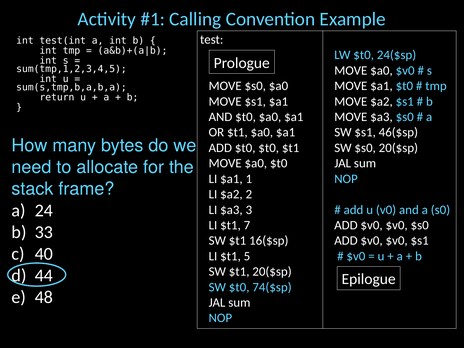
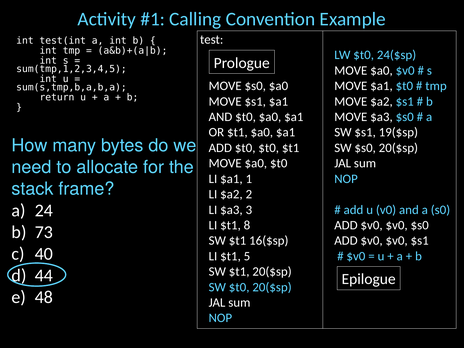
46($sp: 46($sp -> 19($sp (398, 132)
7: 7 -> 8 (247, 225)
33: 33 -> 73 (44, 232)
$t0 74($sp: 74($sp -> 20($sp (272, 287)
